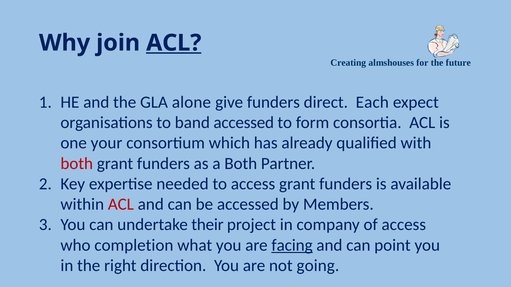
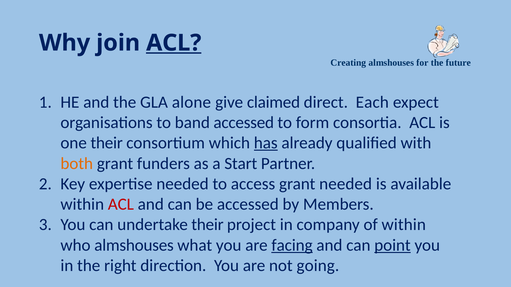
give funders: funders -> claimed (274, 102)
one your: your -> their (107, 143)
has underline: none -> present (266, 143)
both colour: red -> orange (77, 164)
a Both: Both -> Start (241, 164)
access grant funders: funders -> needed (346, 184)
of access: access -> within (404, 225)
who completion: completion -> almshouses (134, 245)
point underline: none -> present (392, 245)
